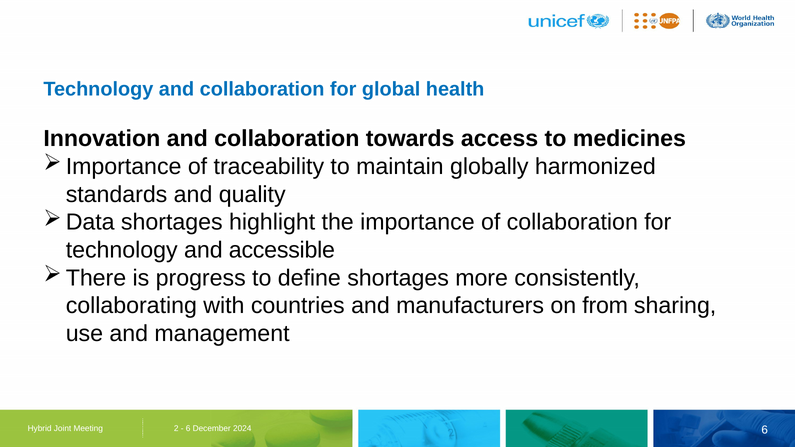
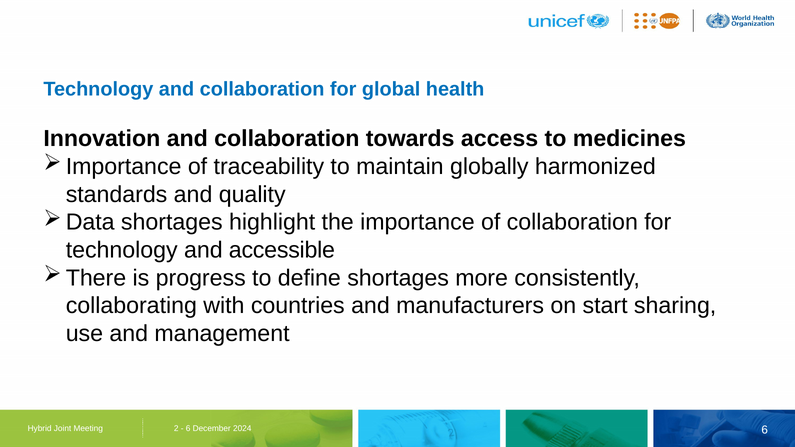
from: from -> start (605, 306)
